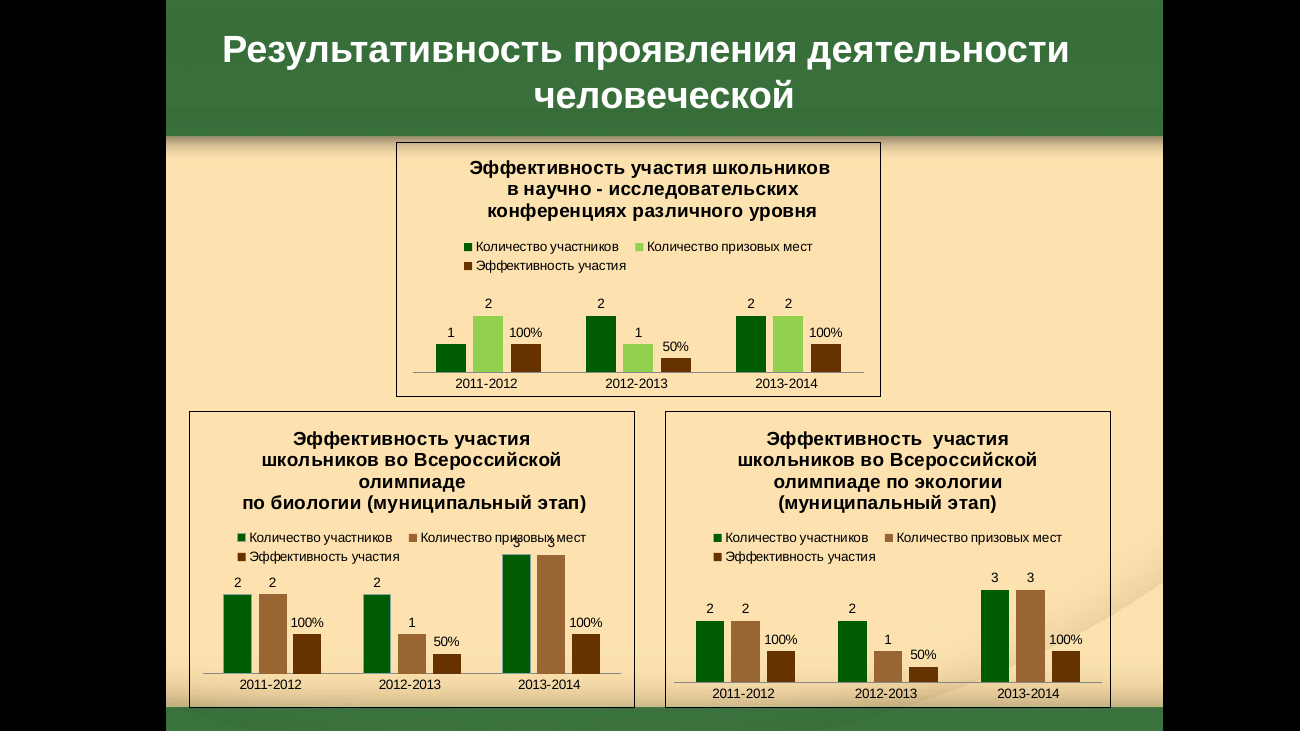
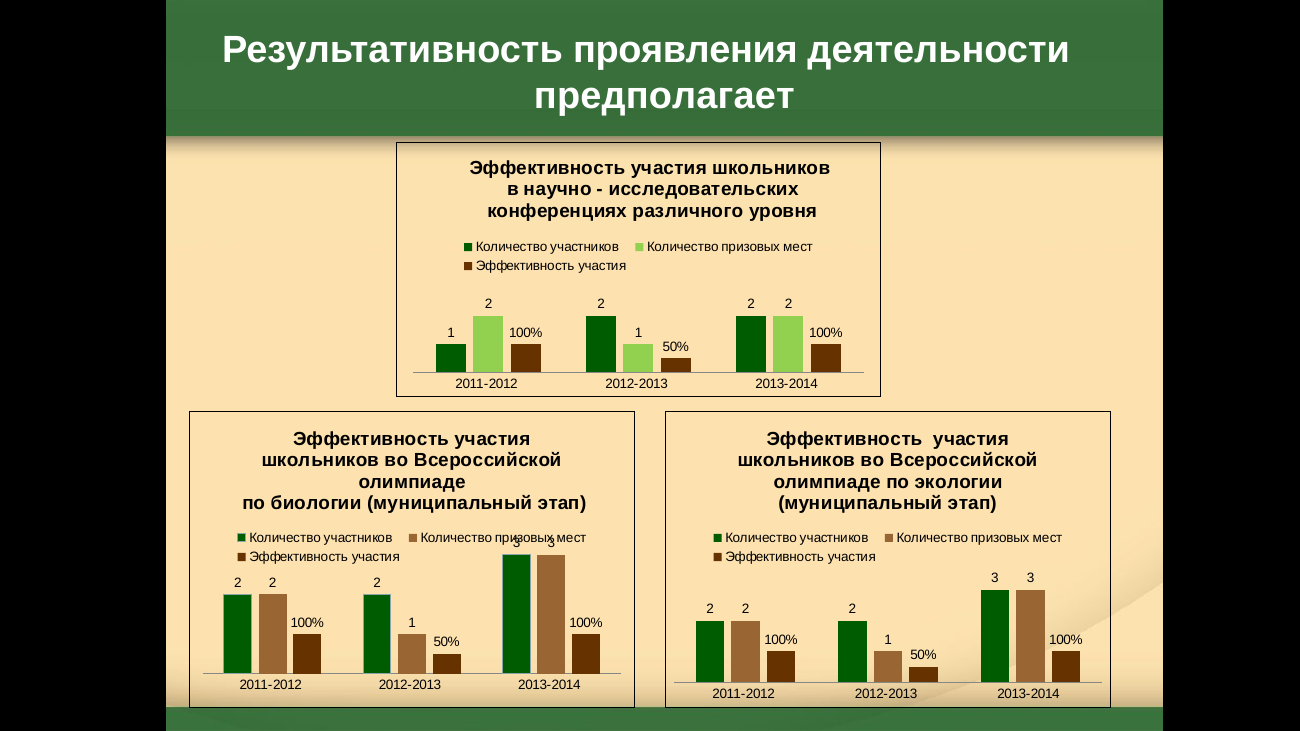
человеческой: человеческой -> предполагает (664, 96)
